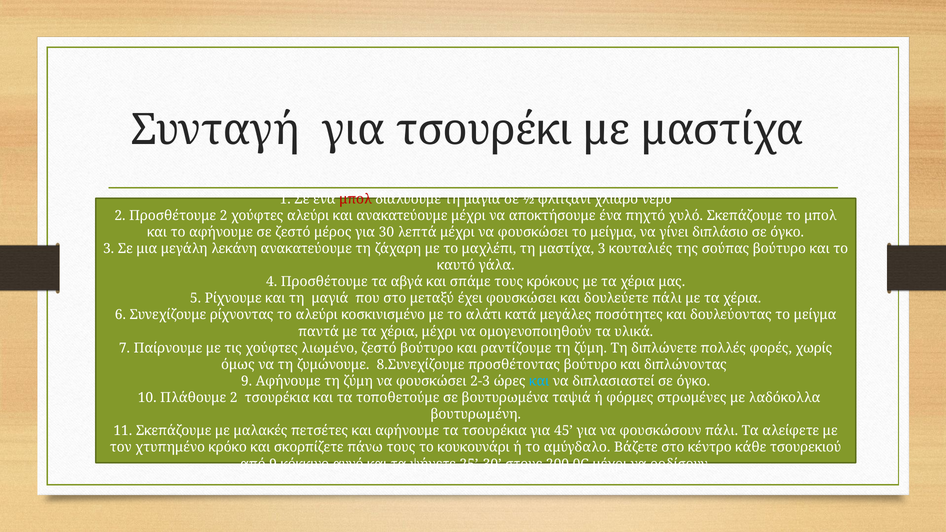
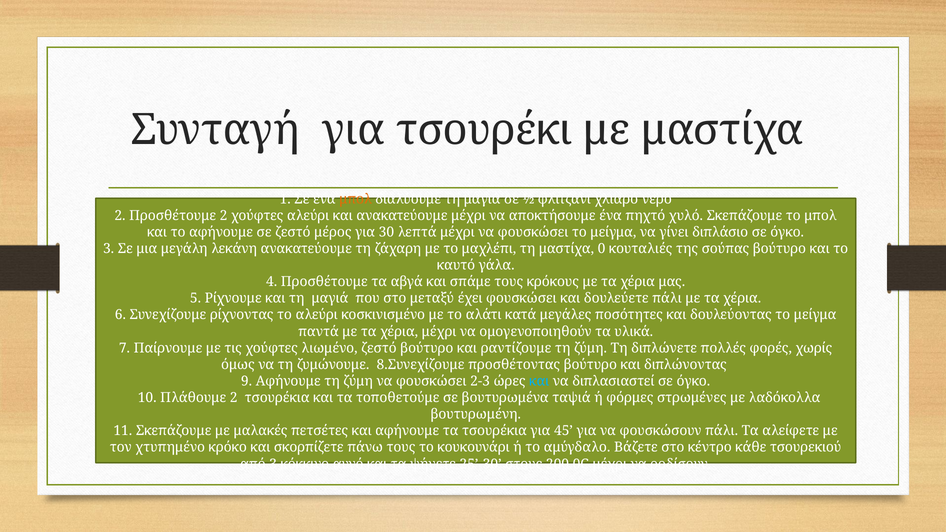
μπολ colour: red -> orange (356, 199)
μαστίχα 3: 3 -> 0 (601, 249)
από 9: 9 -> 3 (273, 464)
